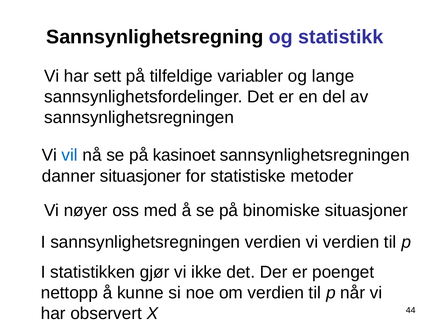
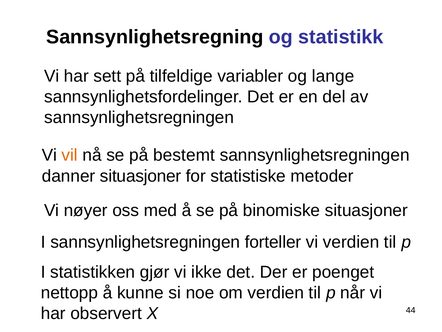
vil colour: blue -> orange (70, 155)
kasinoet: kasinoet -> bestemt (184, 155)
sannsynlighetsregningen verdien: verdien -> forteller (273, 242)
